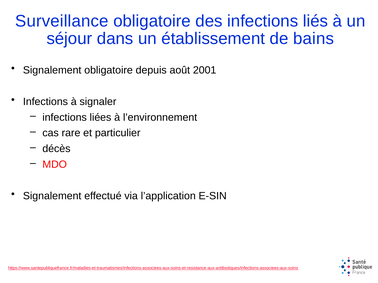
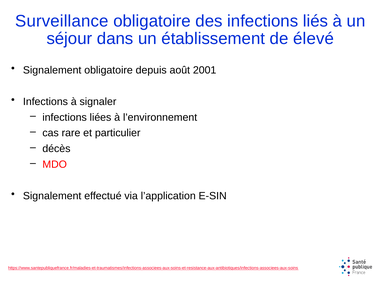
bains: bains -> élevé (314, 39)
